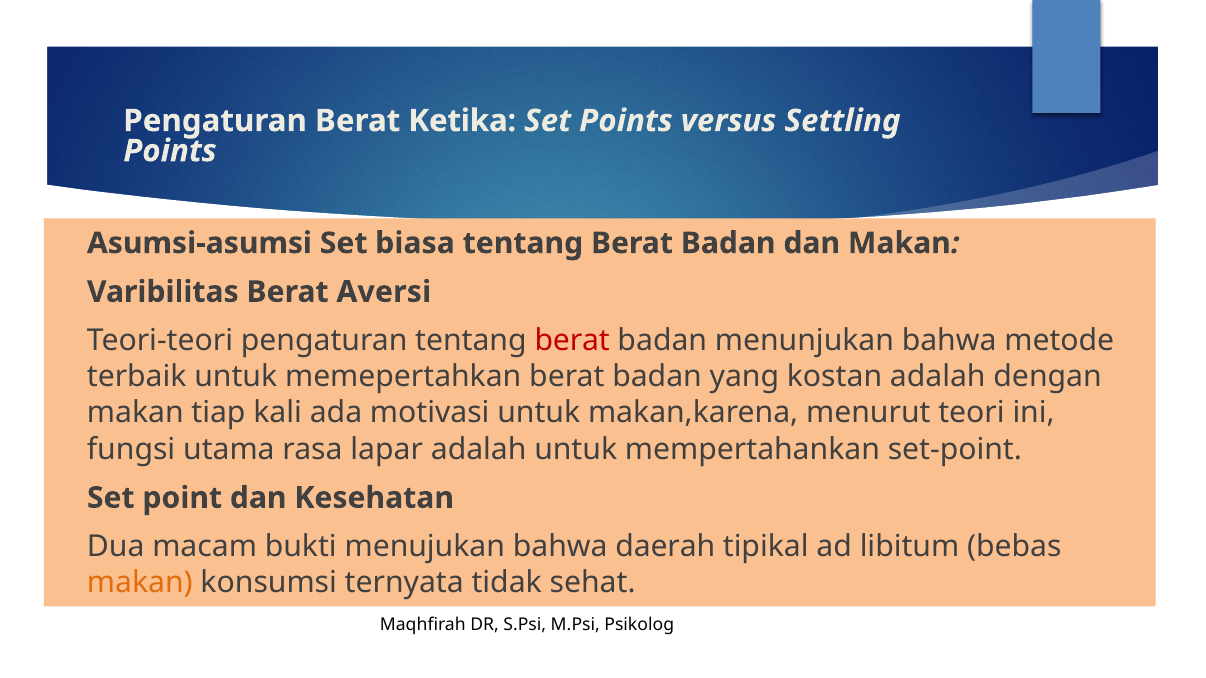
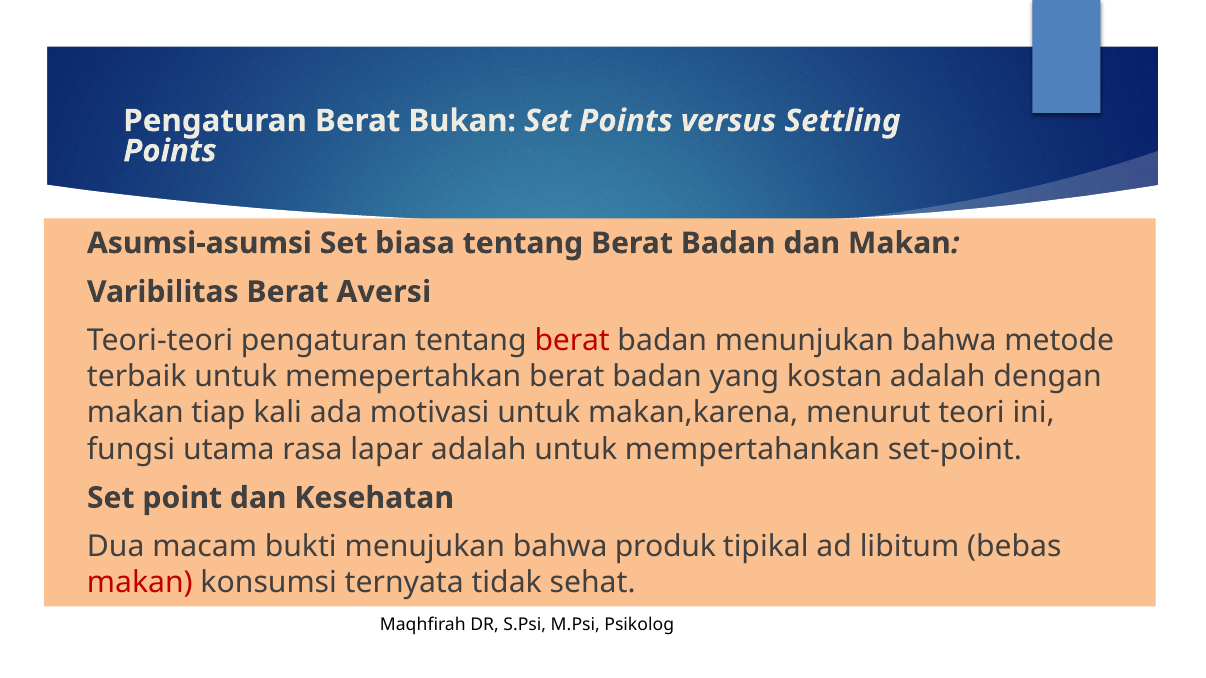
Ketika: Ketika -> Bukan (462, 121)
daerah: daerah -> produk (665, 547)
makan colour: orange -> red (140, 583)
